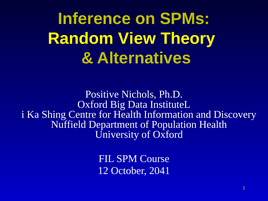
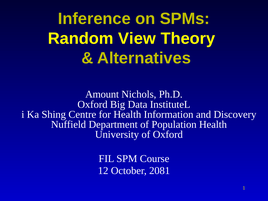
Positive: Positive -> Amount (102, 94)
2041: 2041 -> 2081 (160, 171)
